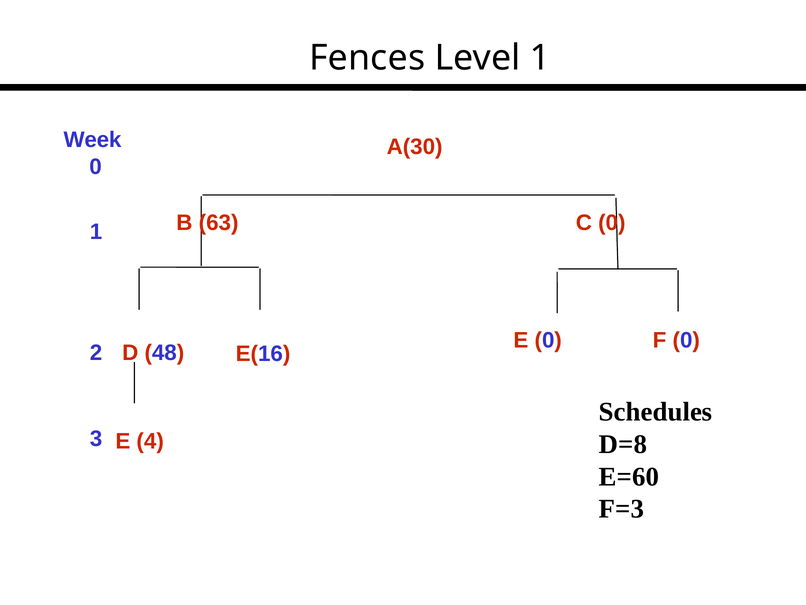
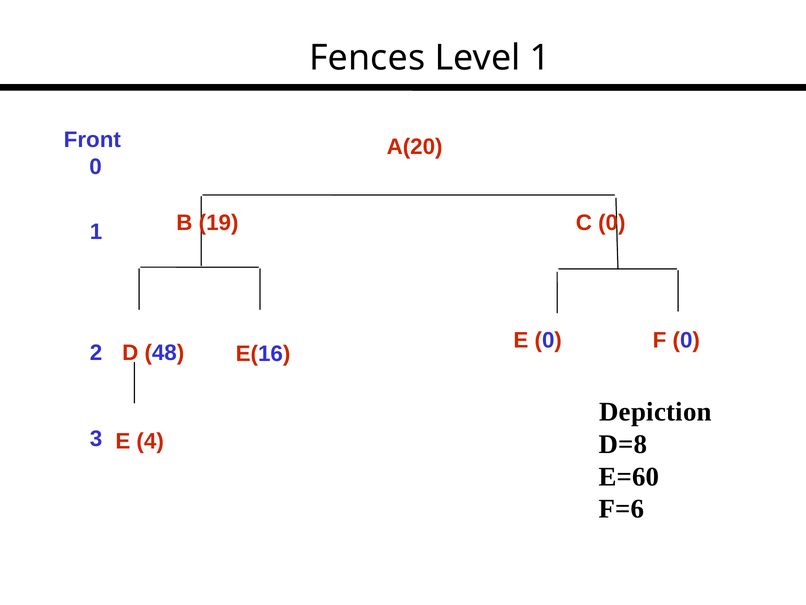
Week: Week -> Front (92, 140)
A(30: A(30 -> A(20 (415, 147)
63: 63 -> 19 (219, 223)
Schedules: Schedules -> Depiction (656, 412)
F=3: F=3 -> F=6 (622, 508)
